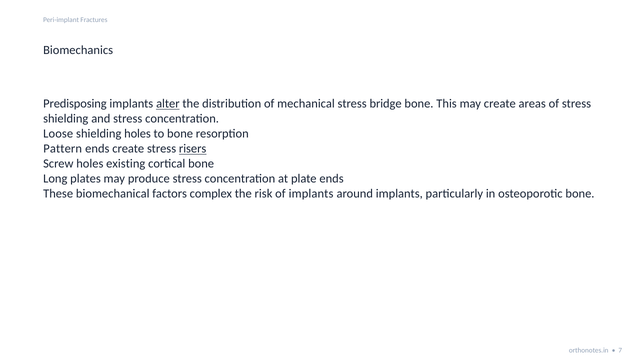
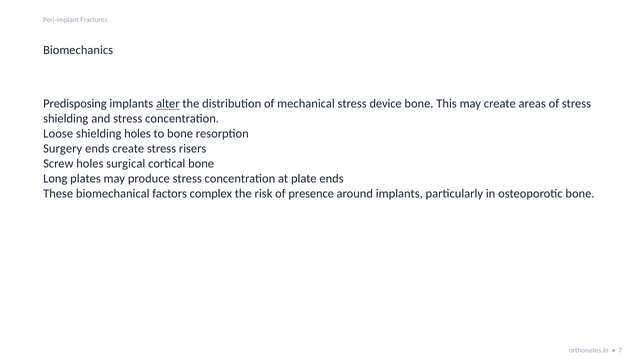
bridge: bridge -> device (386, 104)
Pattern: Pattern -> Surgery (63, 149)
risers underline: present -> none (193, 149)
existing: existing -> surgical (126, 164)
of implants: implants -> presence (311, 194)
